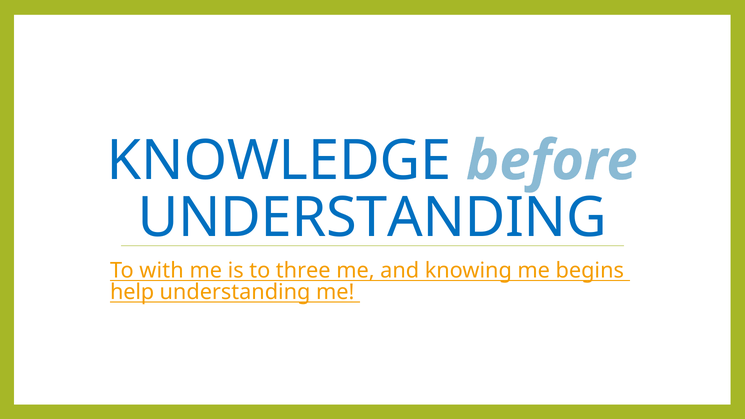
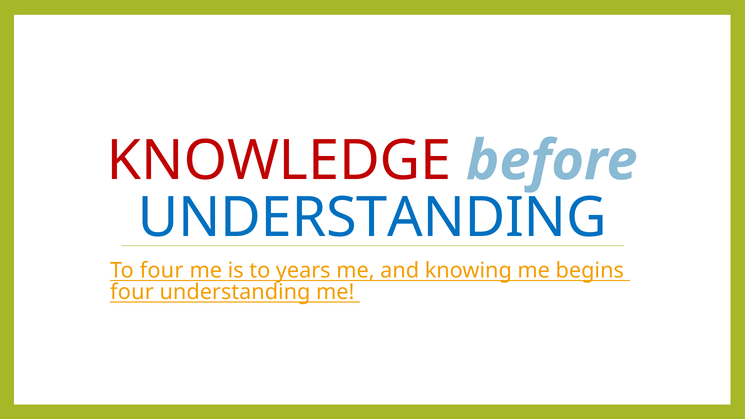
KNOWLEDGE colour: blue -> red (279, 161)
To with: with -> four (162, 271)
three: three -> years (303, 271)
help: help -> four (132, 292)
